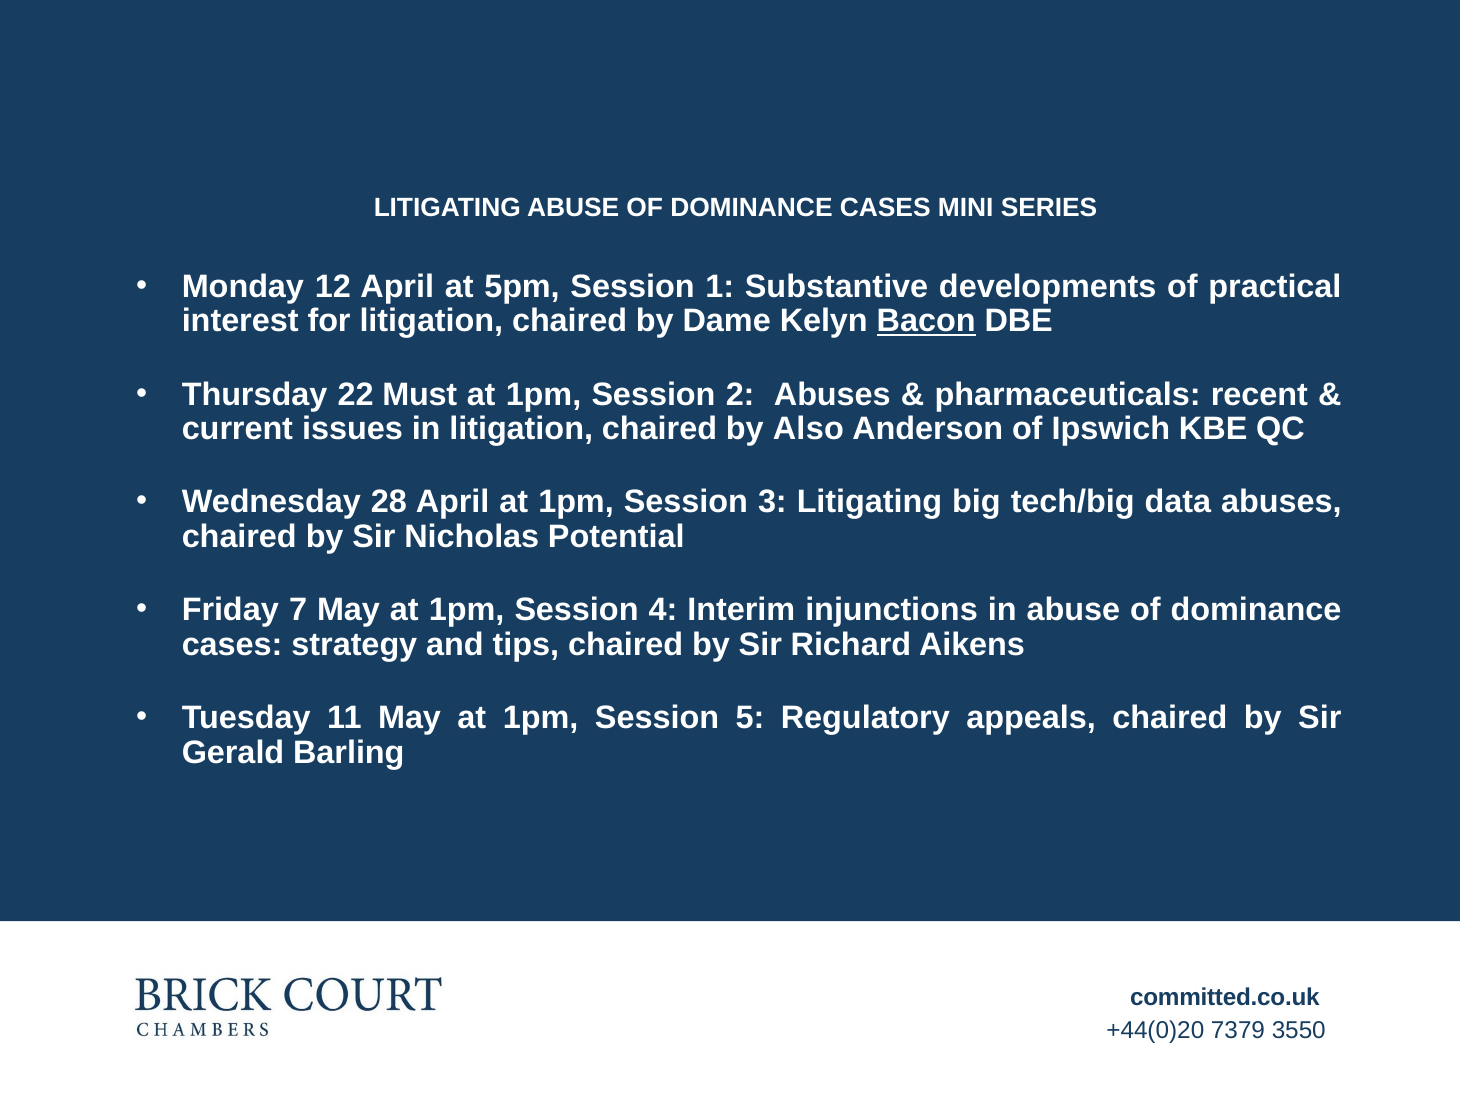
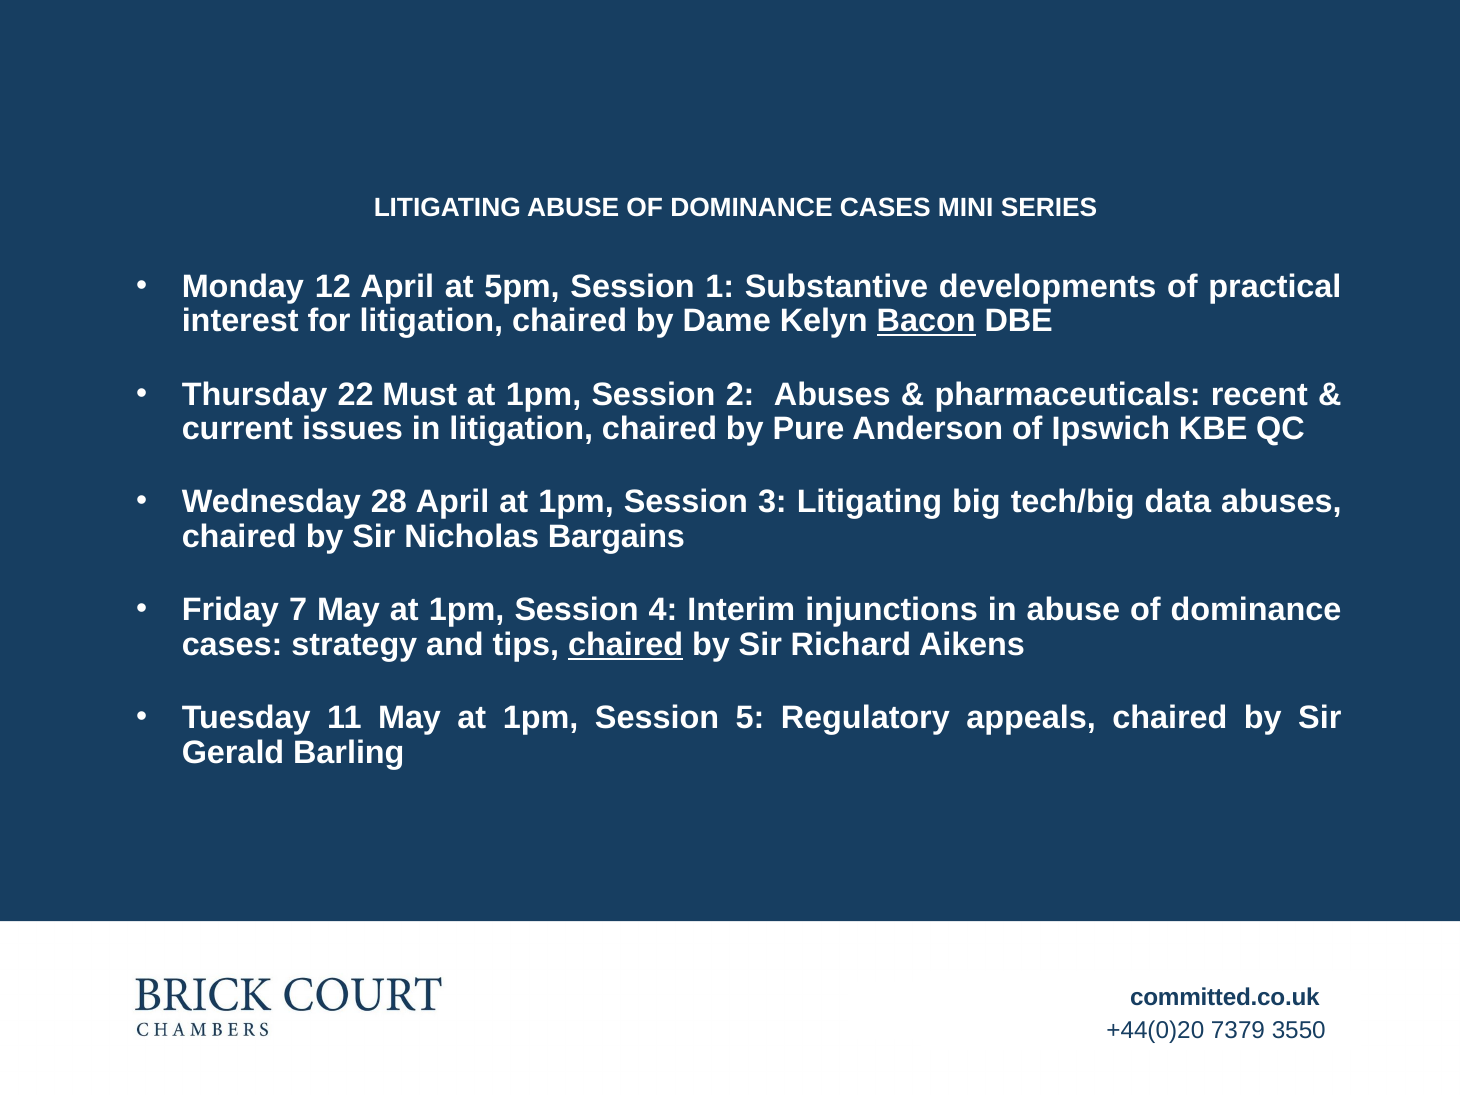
Also: Also -> Pure (809, 429)
Potential: Potential -> Bargains (616, 537)
chaired underline: none -> present (626, 645)
